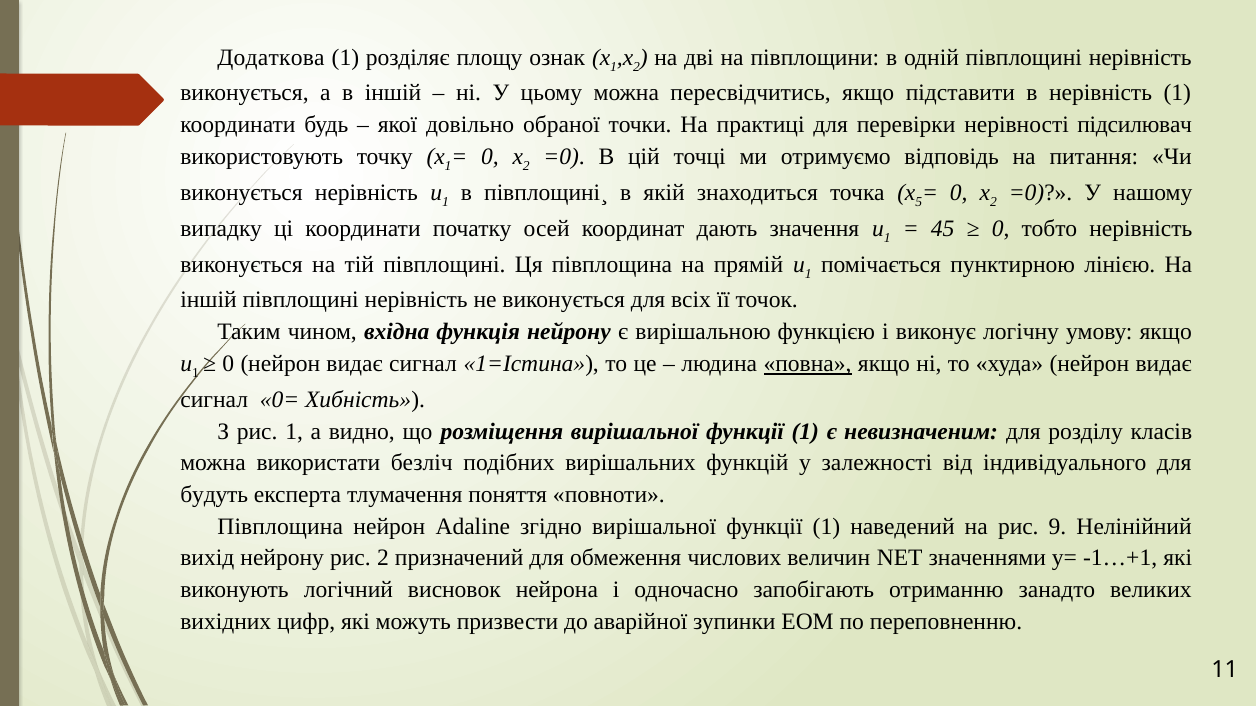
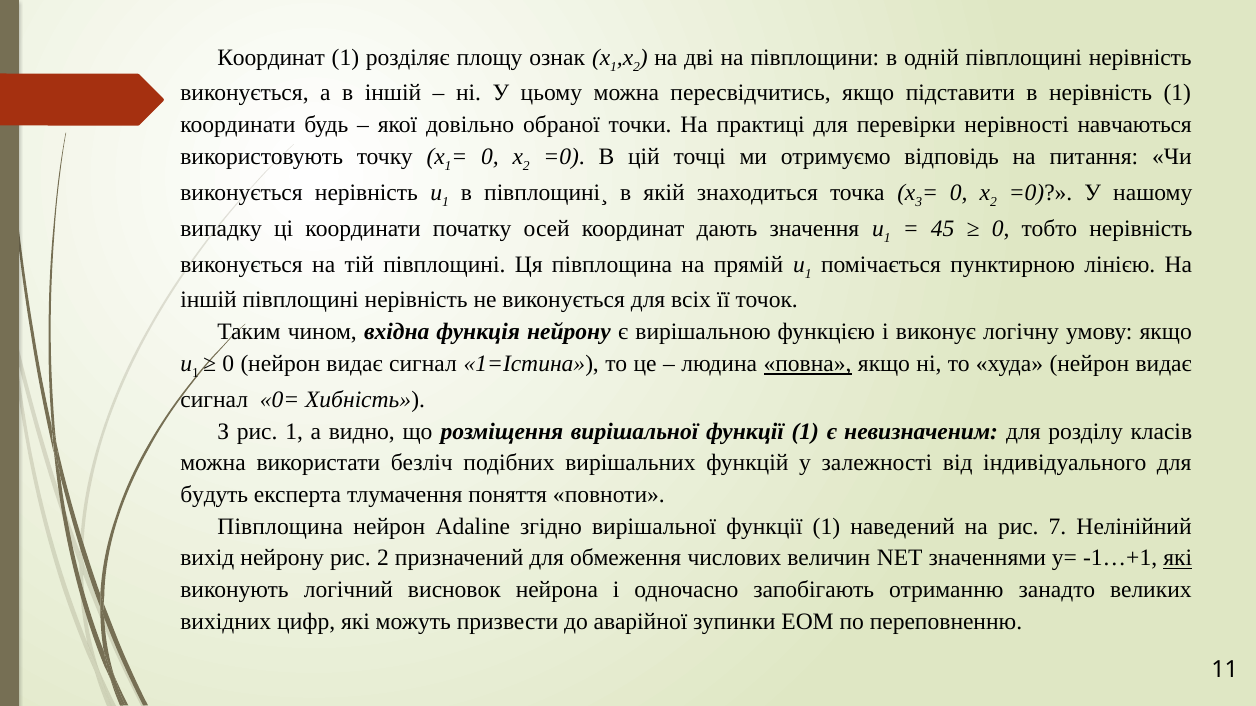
Додаткова: Додаткова -> Координат (271, 58)
підсилювач: підсилювач -> навчаються (1135, 125)
5: 5 -> 3 (919, 202)
9: 9 -> 7 (1058, 527)
які underline: none -> present (1178, 559)
